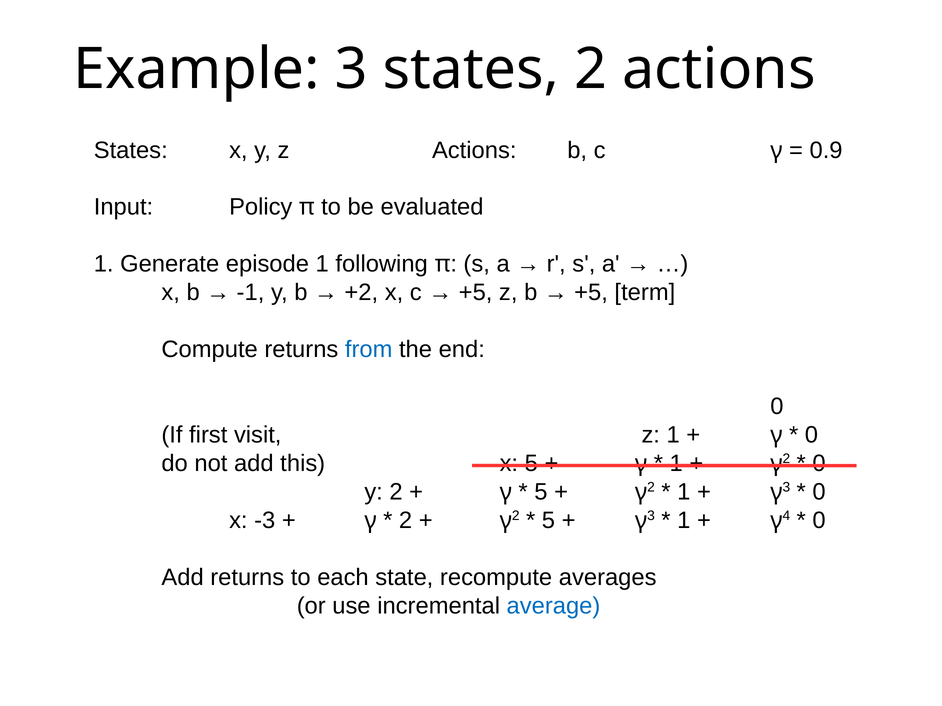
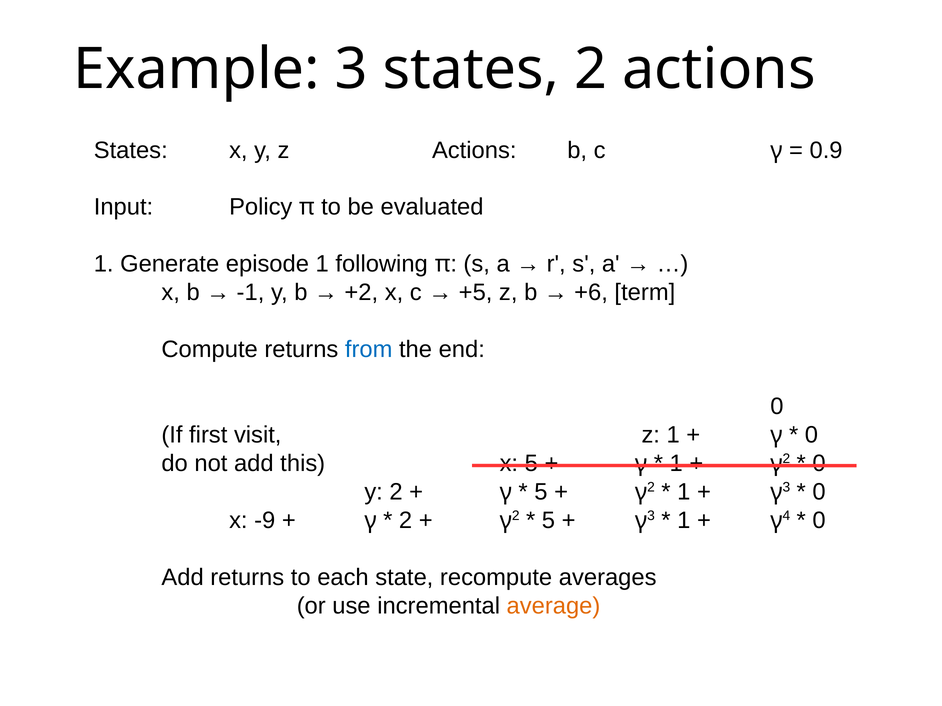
+5: +5 -> +6 (591, 293)
-3: -3 -> -9 (265, 521)
average colour: blue -> orange (553, 606)
